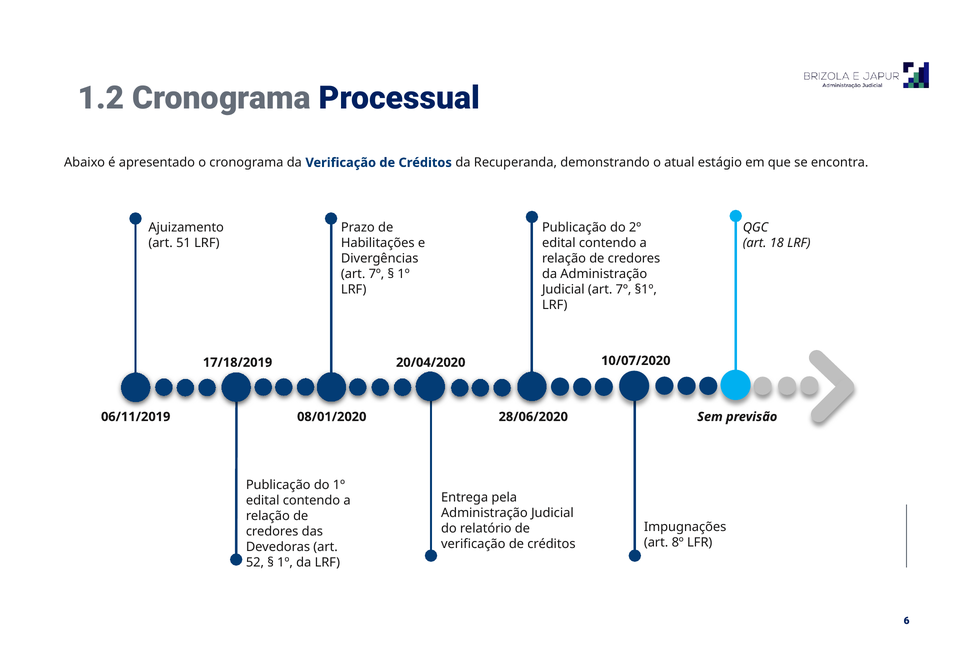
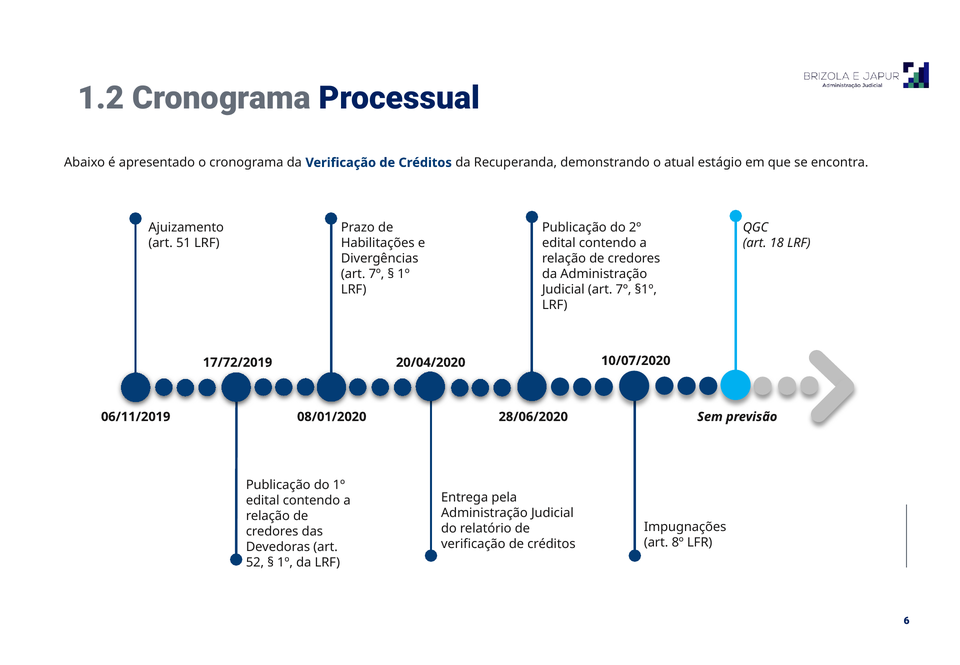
17/18/2019: 17/18/2019 -> 17/72/2019 (238, 362)
